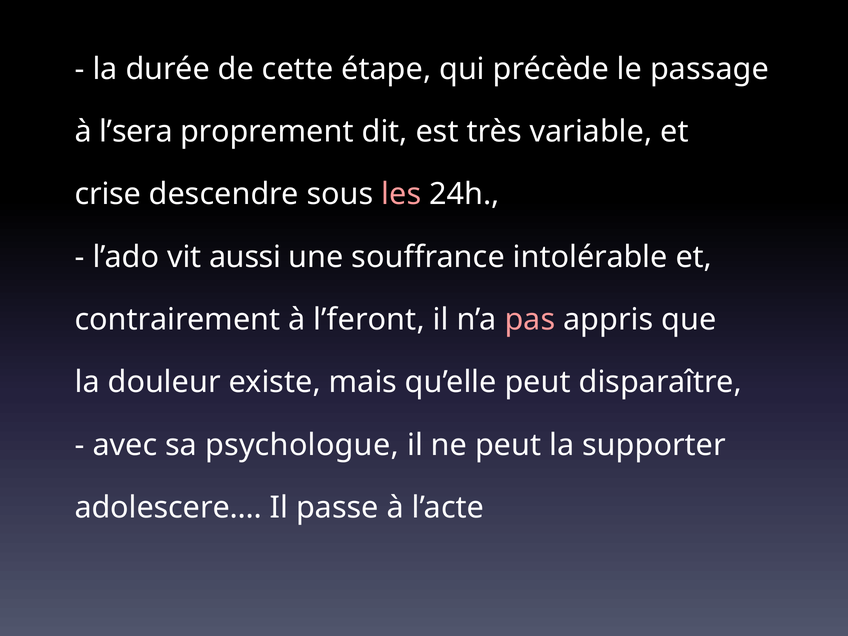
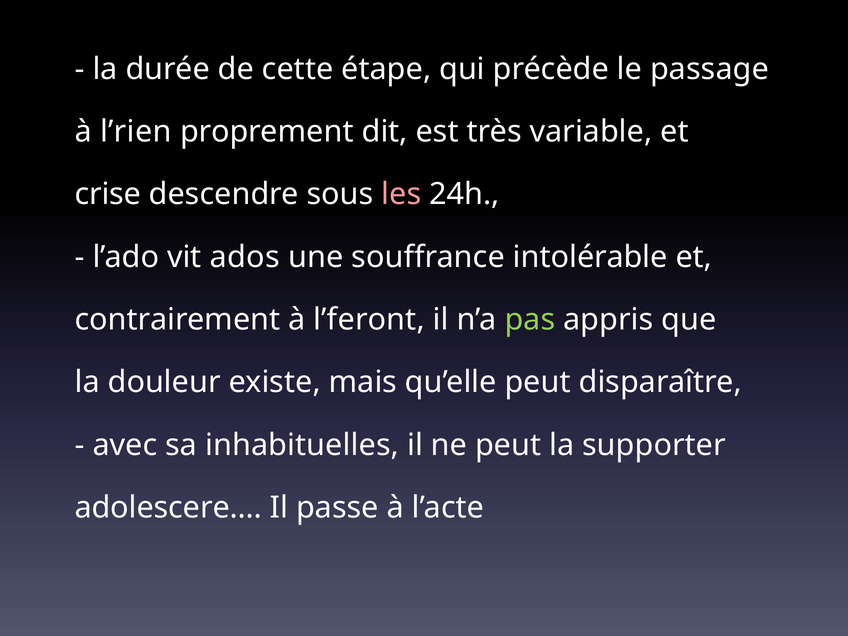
l’sera: l’sera -> l’rien (136, 132)
aussi: aussi -> ados (245, 257)
pas colour: pink -> light green (530, 320)
psychologue: psychologue -> inhabituelles (302, 445)
